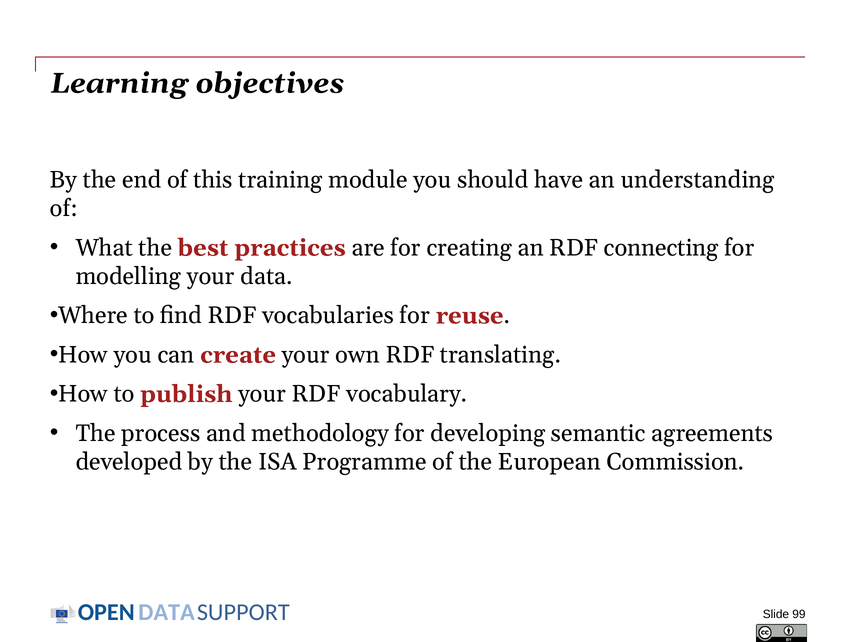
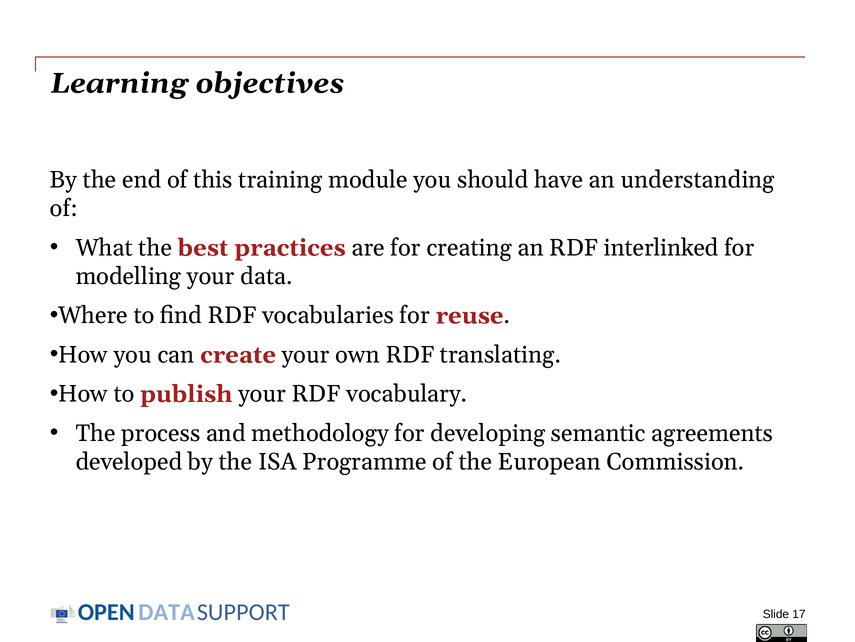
connecting: connecting -> interlinked (661, 248)
99: 99 -> 17 (799, 614)
